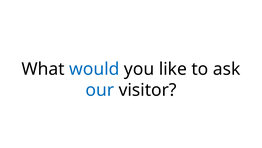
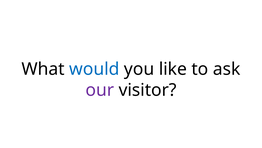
our colour: blue -> purple (100, 90)
